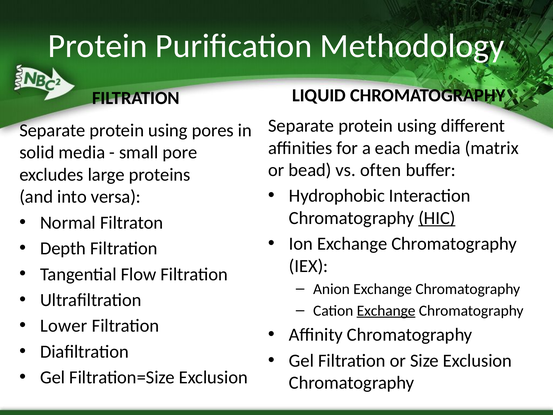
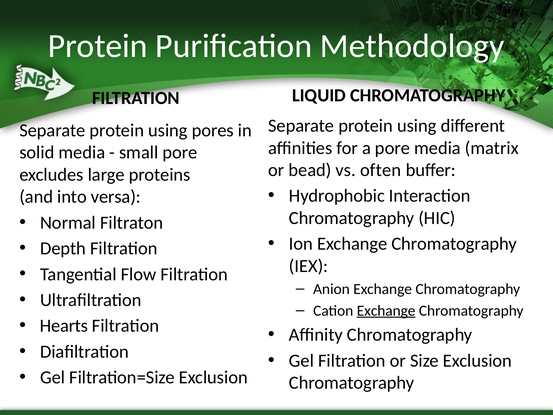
a each: each -> pore (393, 148)
HIC underline: present -> none (437, 218)
Lower: Lower -> Hearts (64, 326)
